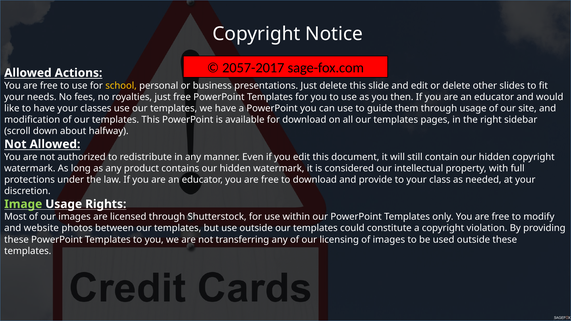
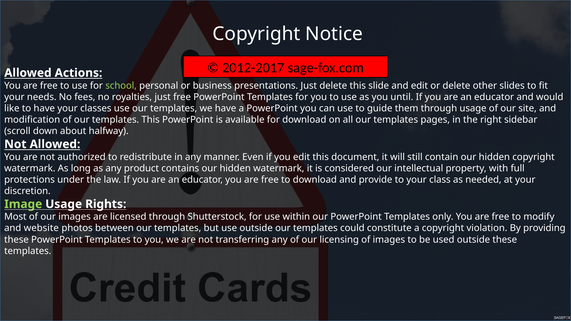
2057-2017: 2057-2017 -> 2012-2017 (253, 68)
school colour: yellow -> light green (121, 86)
then: then -> until (402, 97)
